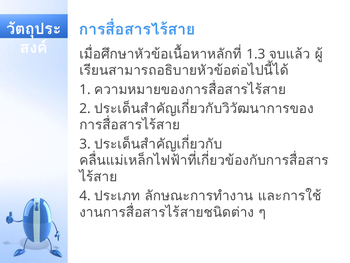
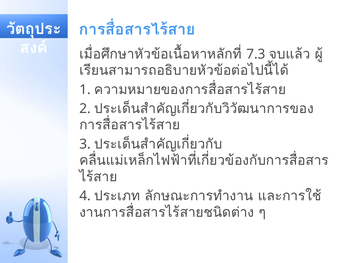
1.3: 1.3 -> 7.3 (256, 54)
